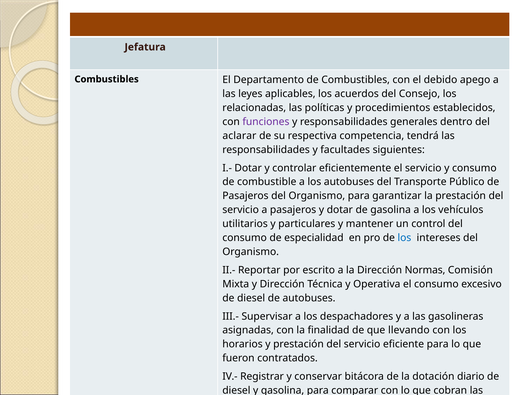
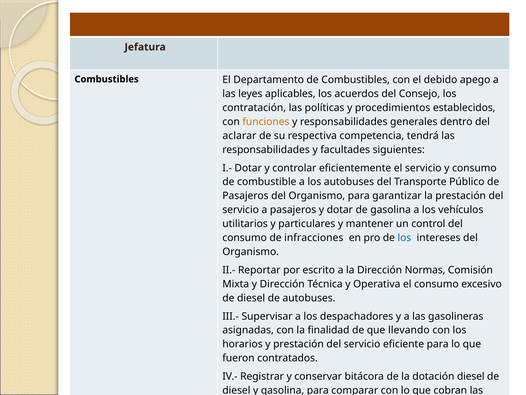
relacionadas: relacionadas -> contratación (254, 108)
funciones colour: purple -> orange (266, 122)
especialidad: especialidad -> infracciones (314, 237)
dotación diario: diario -> diesel (471, 376)
